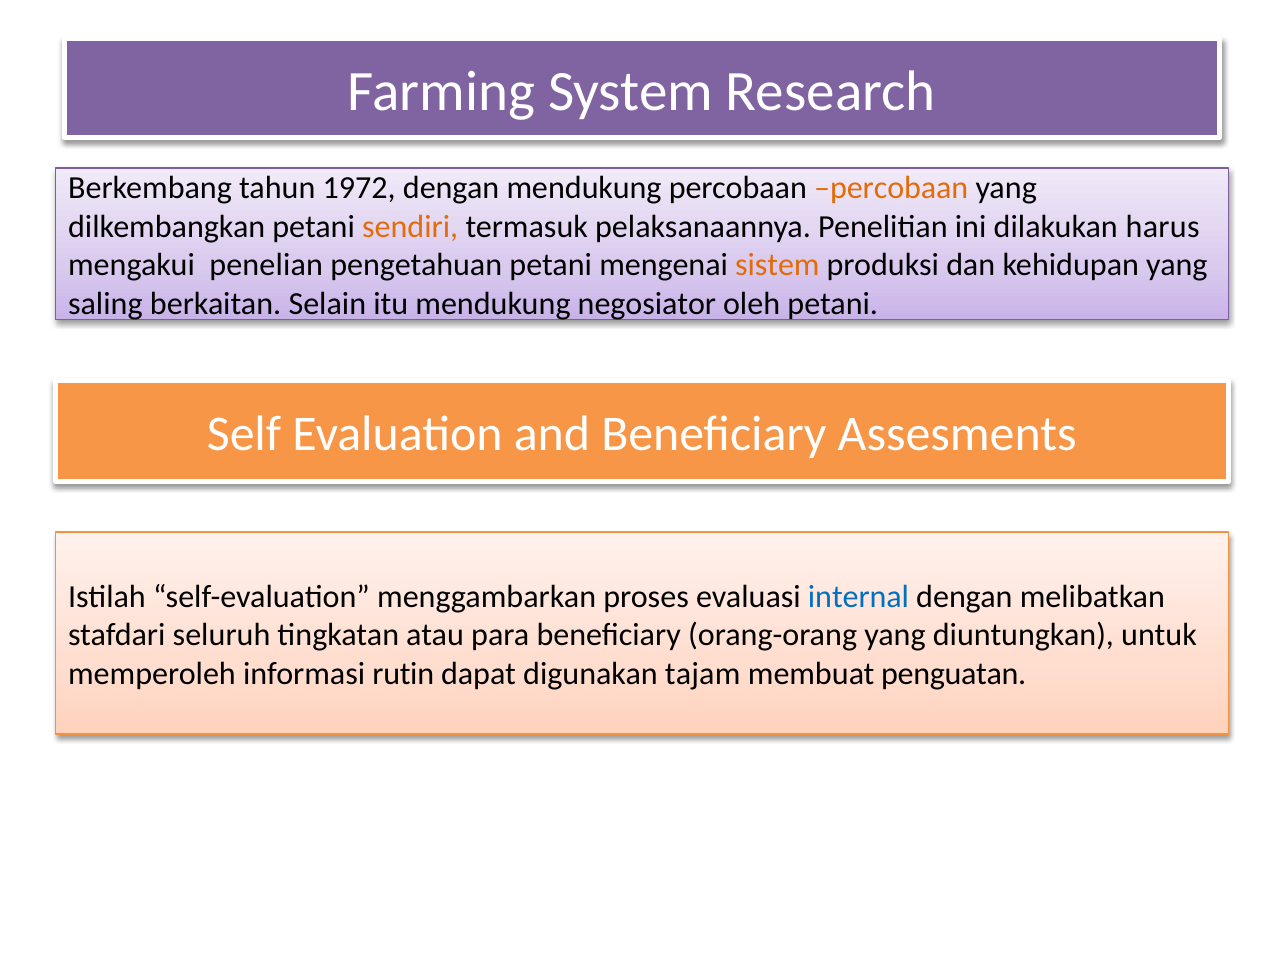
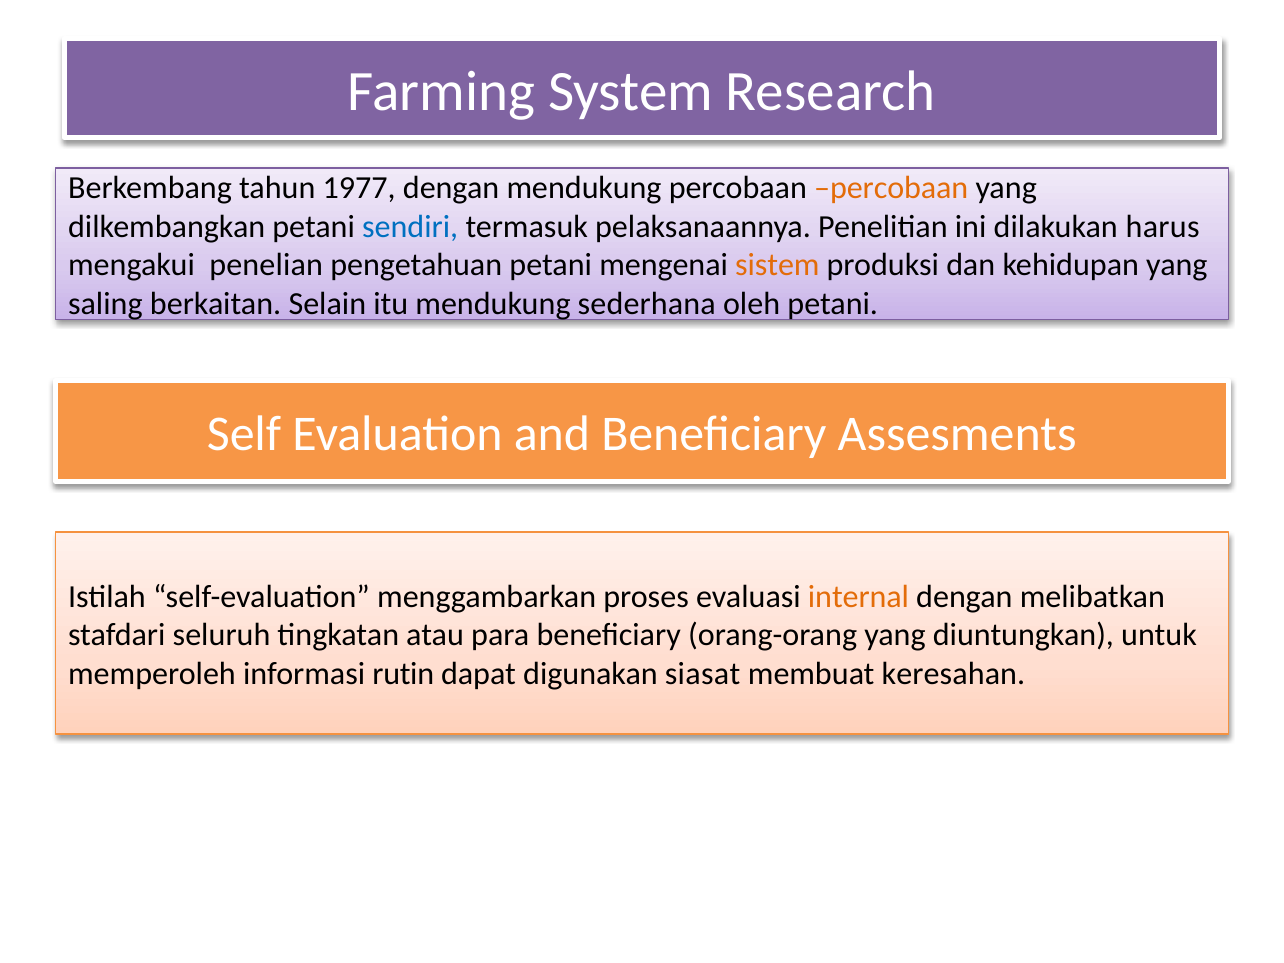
1972: 1972 -> 1977 (359, 188)
sendiri colour: orange -> blue (410, 227)
negosiator: negosiator -> sederhana (647, 304)
internal colour: blue -> orange (859, 597)
tajam: tajam -> siasat (703, 674)
penguatan: penguatan -> keresahan (953, 674)
